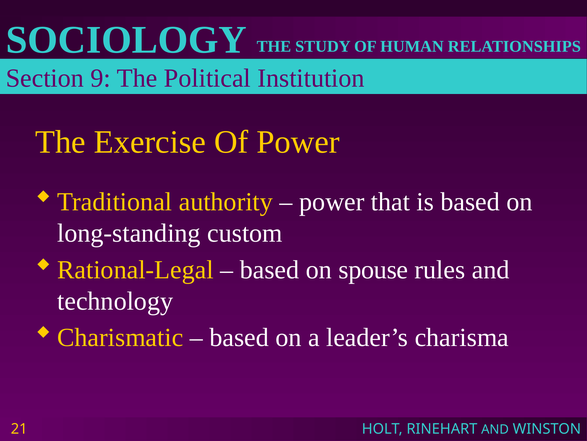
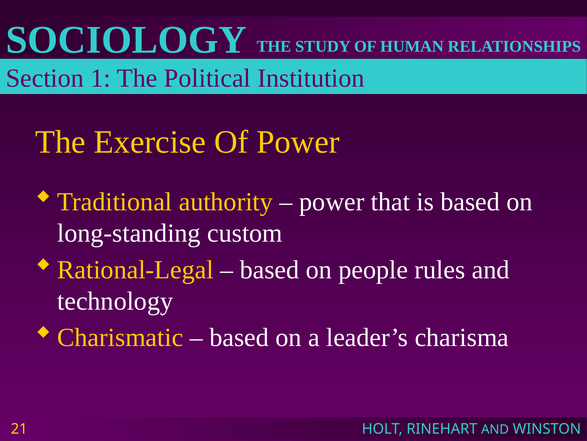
9: 9 -> 1 (101, 78)
spouse: spouse -> people (373, 269)
